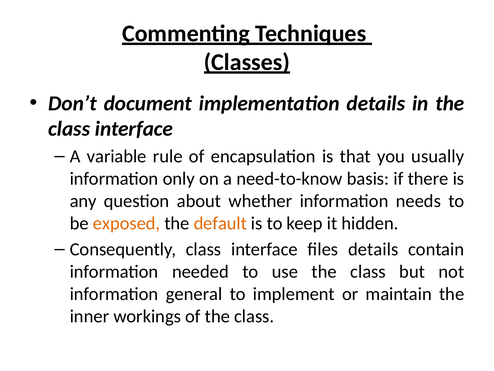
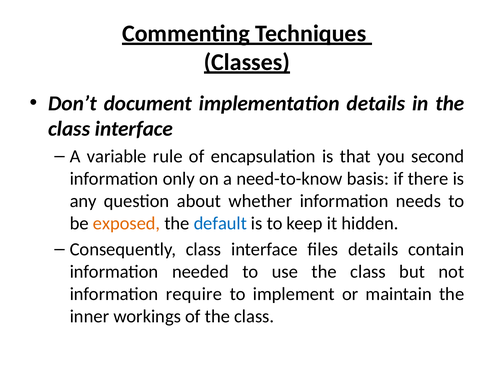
usually: usually -> second (438, 156)
default colour: orange -> blue (220, 223)
general: general -> require (194, 294)
